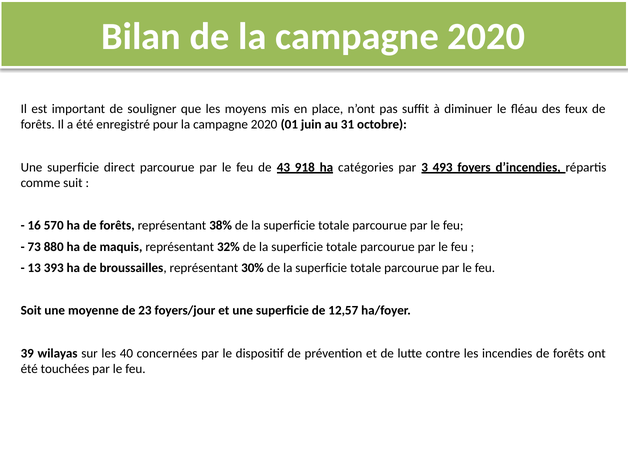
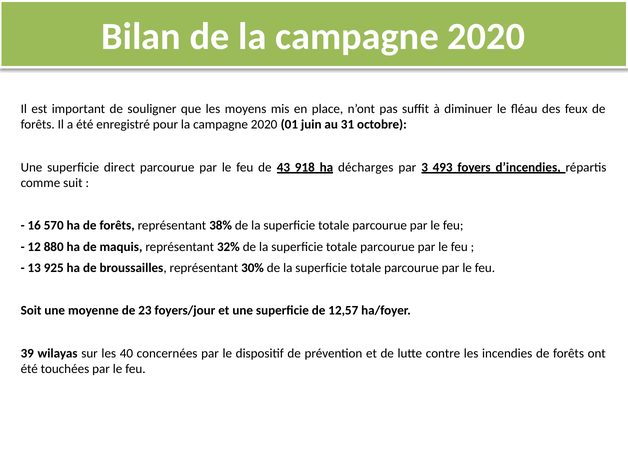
catégories: catégories -> décharges (366, 167)
73: 73 -> 12 (34, 247)
393: 393 -> 925 (54, 268)
